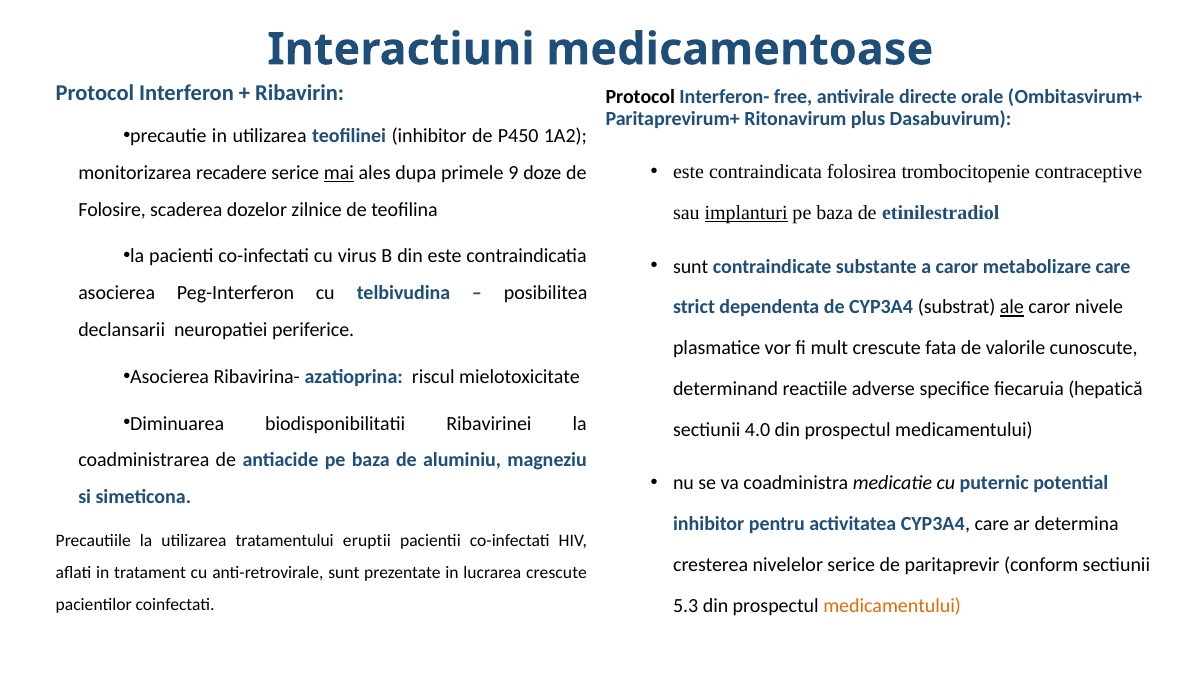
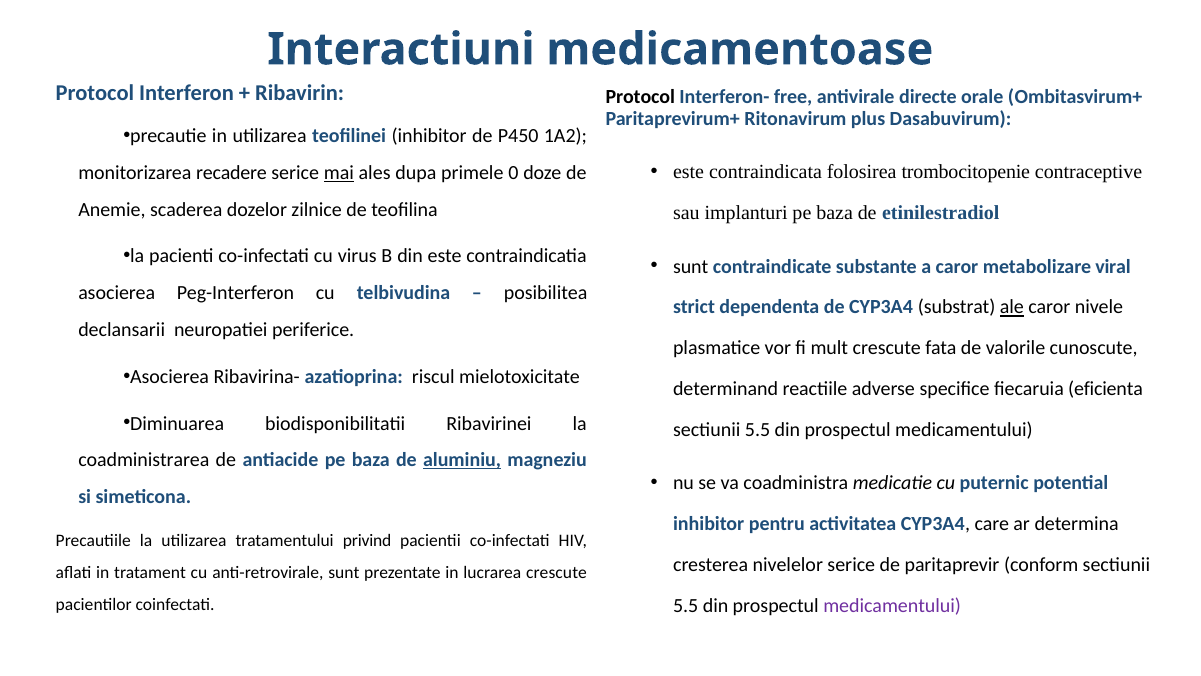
9: 9 -> 0 (513, 173)
Folosire: Folosire -> Anemie (112, 209)
implanturi underline: present -> none (746, 213)
metabolizare care: care -> viral (1113, 266)
hepatică: hepatică -> eficienta (1106, 389)
4.0: 4.0 -> 5.5 (758, 429)
aluminiu underline: none -> present (462, 460)
eruptii: eruptii -> privind (367, 540)
5.3: 5.3 -> 5.5 (686, 605)
medicamentului colour: orange -> purple (892, 605)
